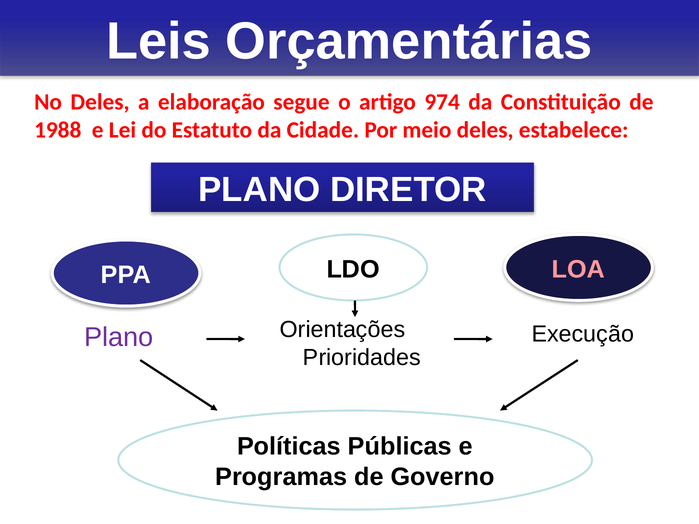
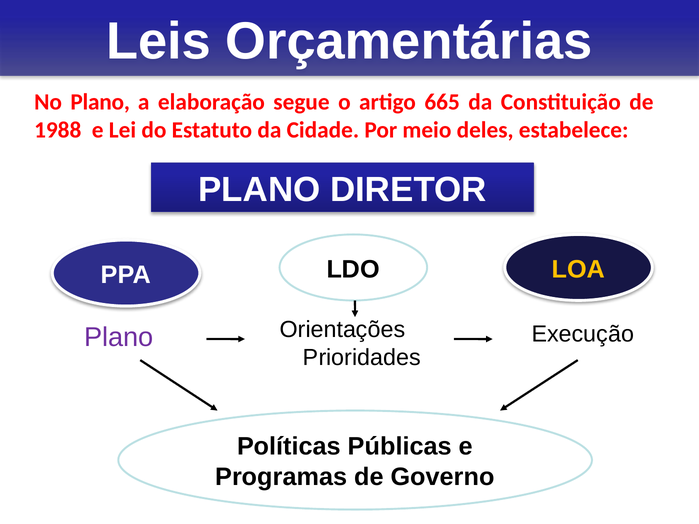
No Deles: Deles -> Plano (100, 102)
974: 974 -> 665 (442, 102)
LOA colour: pink -> yellow (578, 269)
